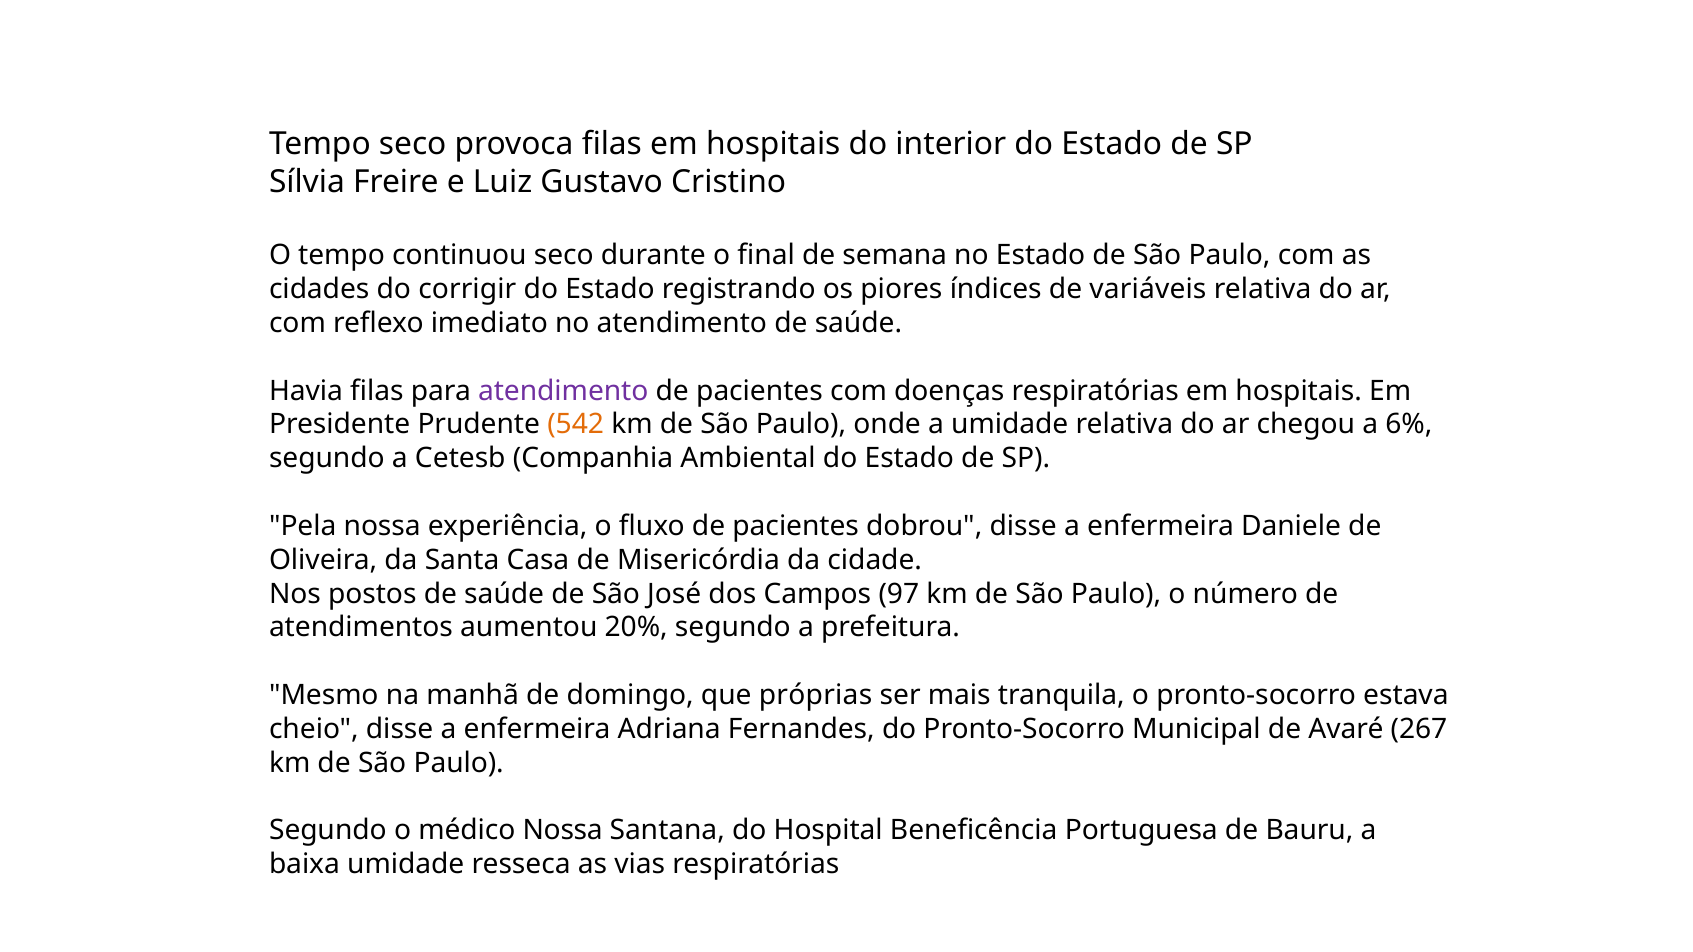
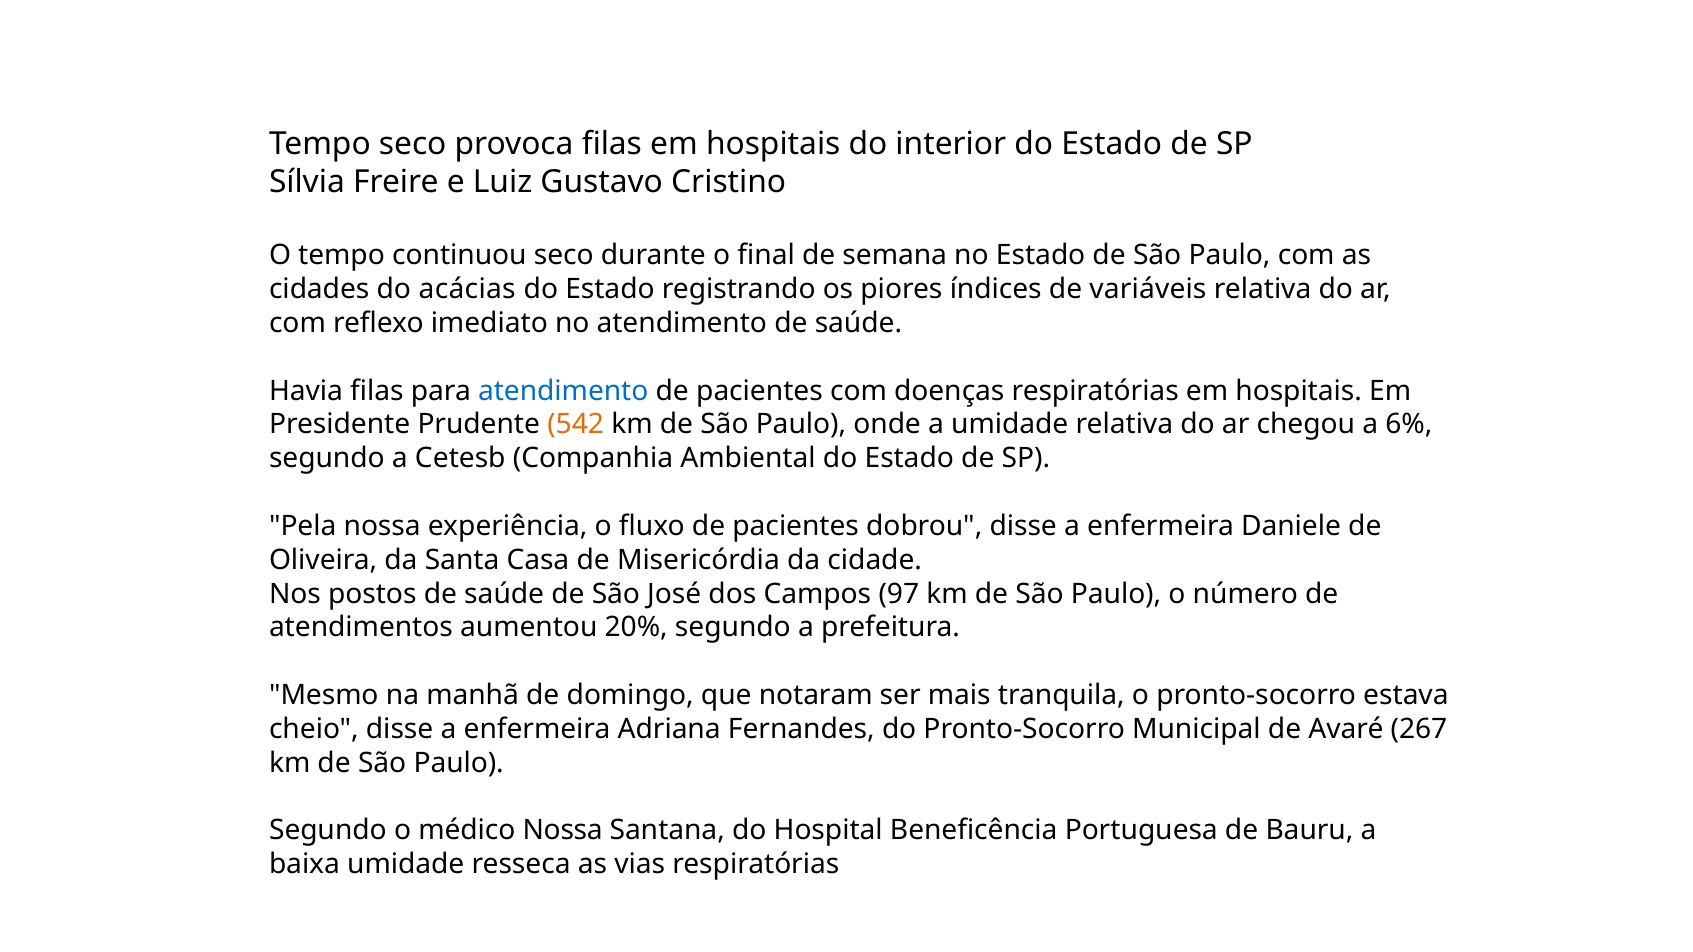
corrigir: corrigir -> acácias (467, 289)
atendimento colour: purple -> blue (563, 391)
próprias: próprias -> notaram (816, 696)
